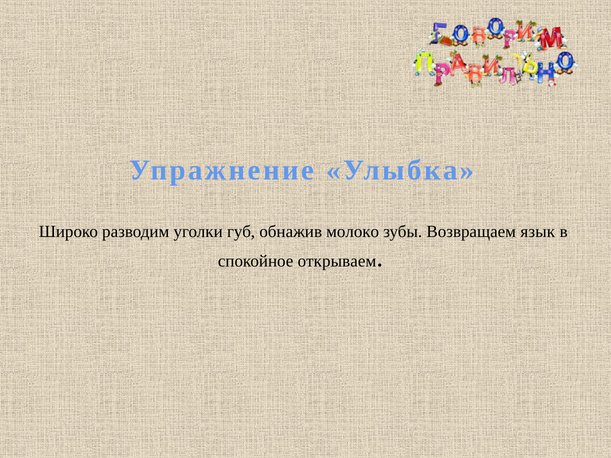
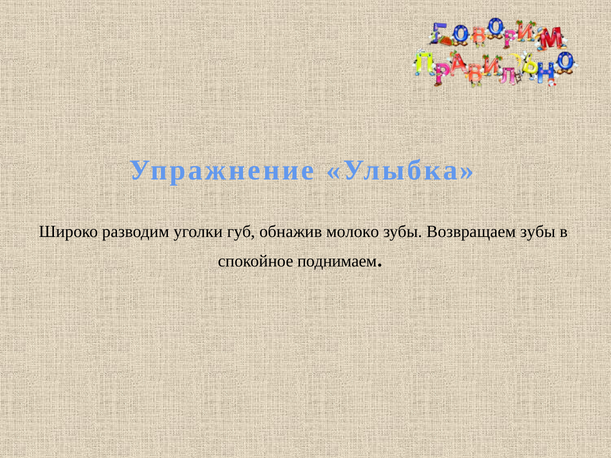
Возвращаем язык: язык -> зубы (538, 232)
открываем: открываем -> поднимаем (337, 262)
